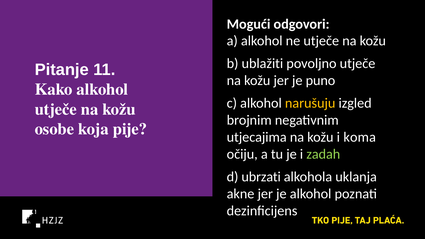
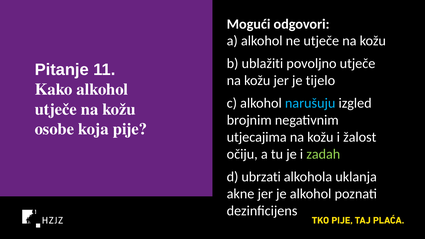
puno: puno -> tijelo (320, 81)
narušuju colour: yellow -> light blue (310, 103)
koma: koma -> žalost (360, 137)
